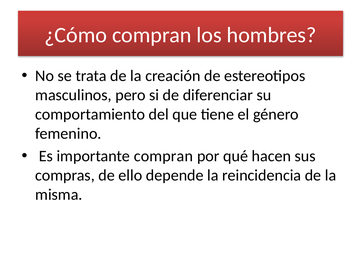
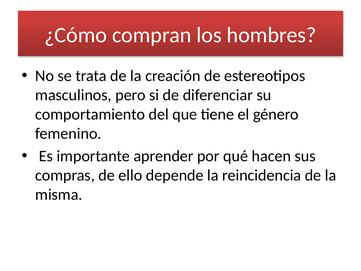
importante compran: compran -> aprender (163, 156)
